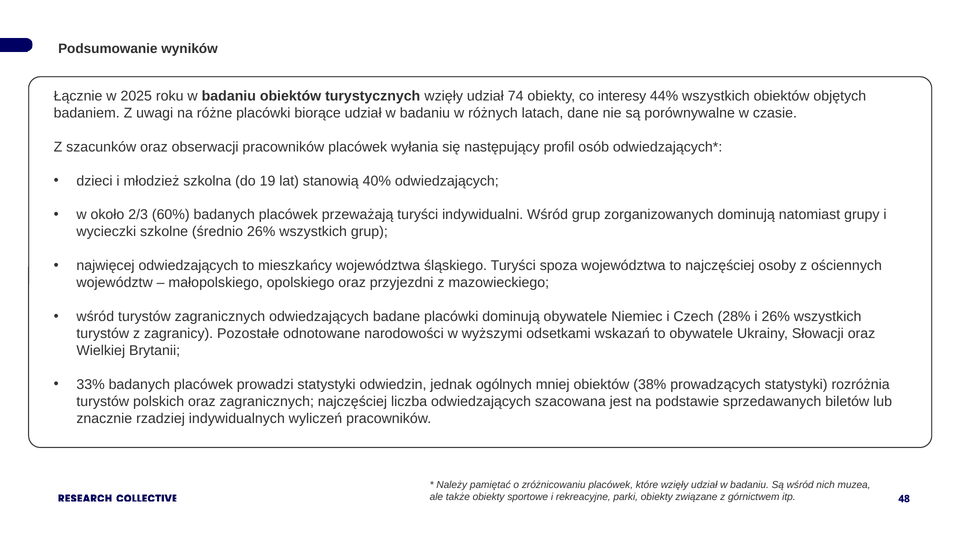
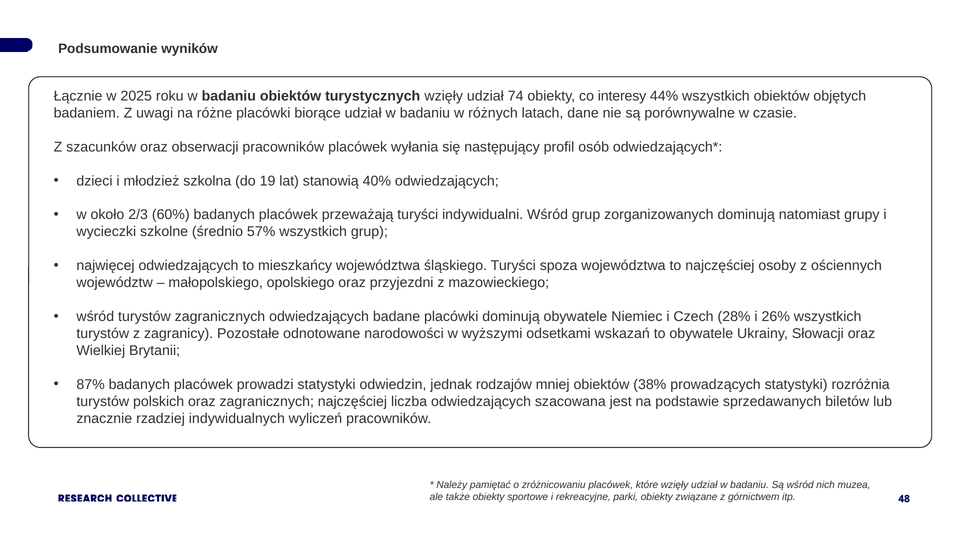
średnio 26%: 26% -> 57% (261, 232)
33%: 33% -> 87% (91, 384)
ogólnych: ogólnych -> rodzajów (504, 384)
